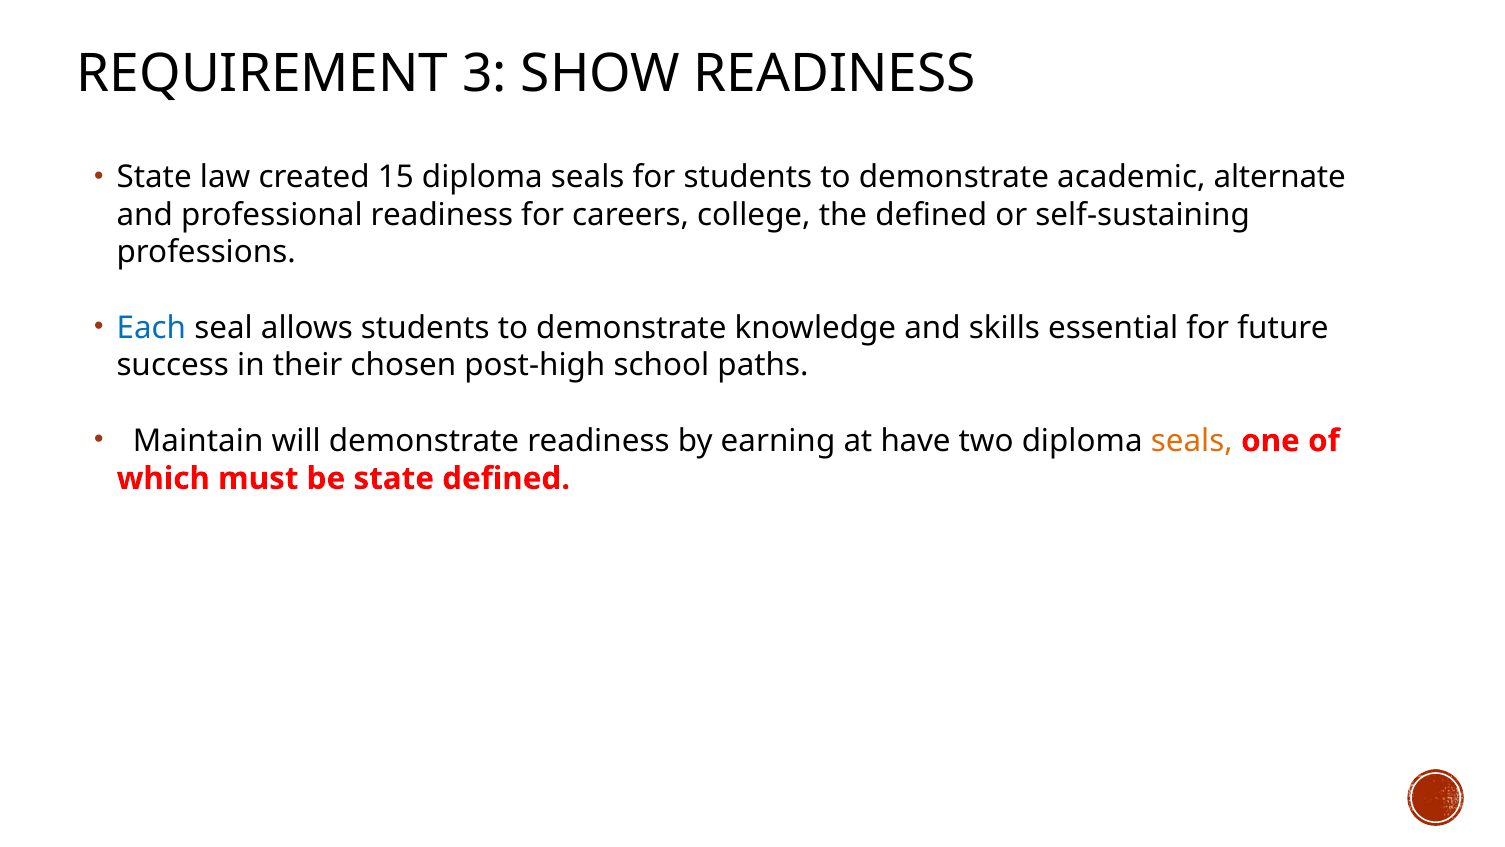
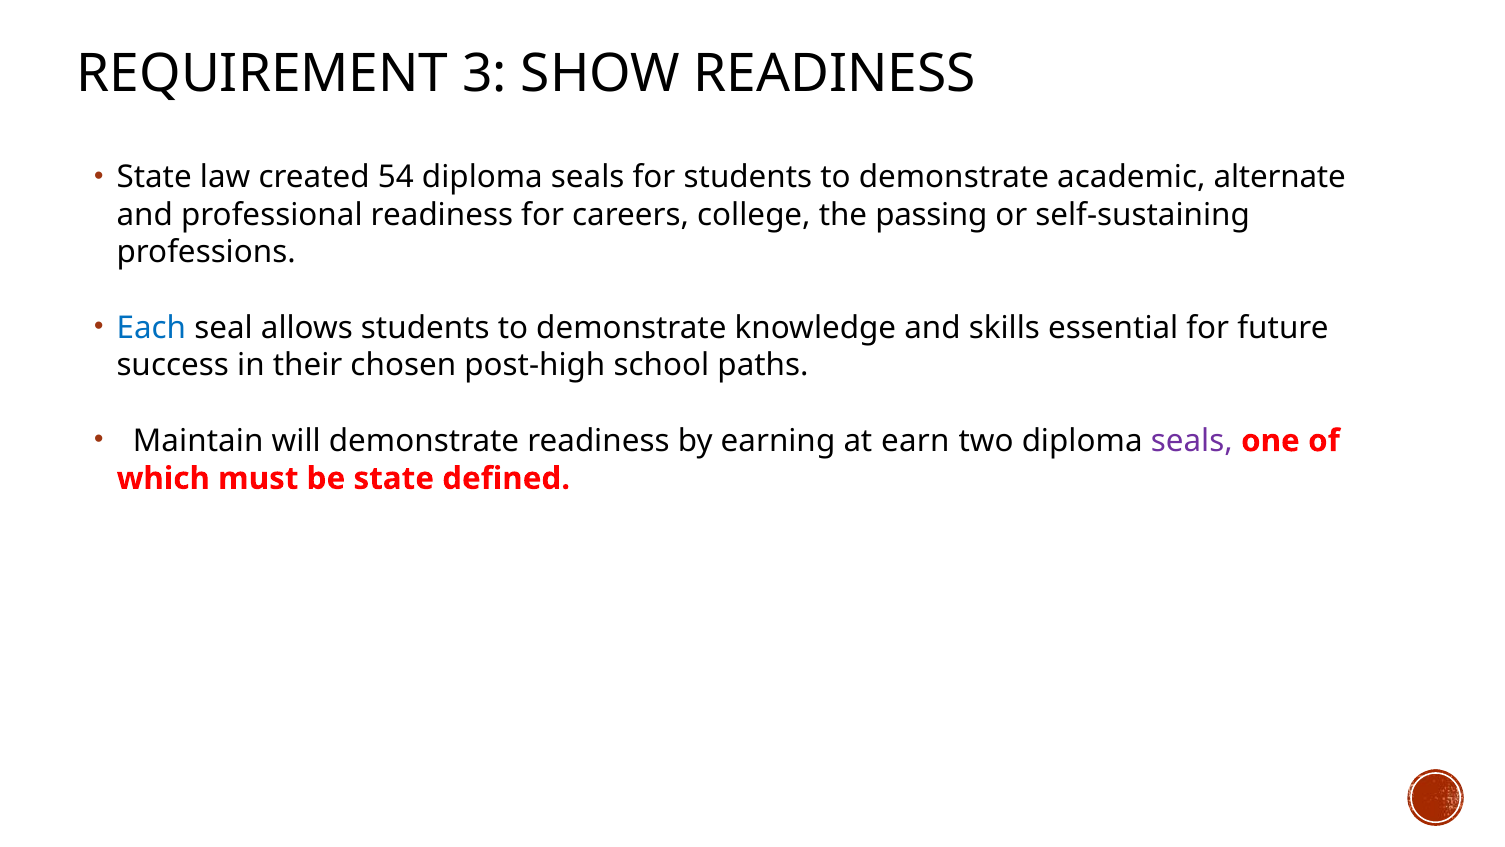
15: 15 -> 54 (396, 177)
the defined: defined -> passing (931, 215)
have: have -> earn (915, 441)
seals colour: orange -> purple (1192, 441)
